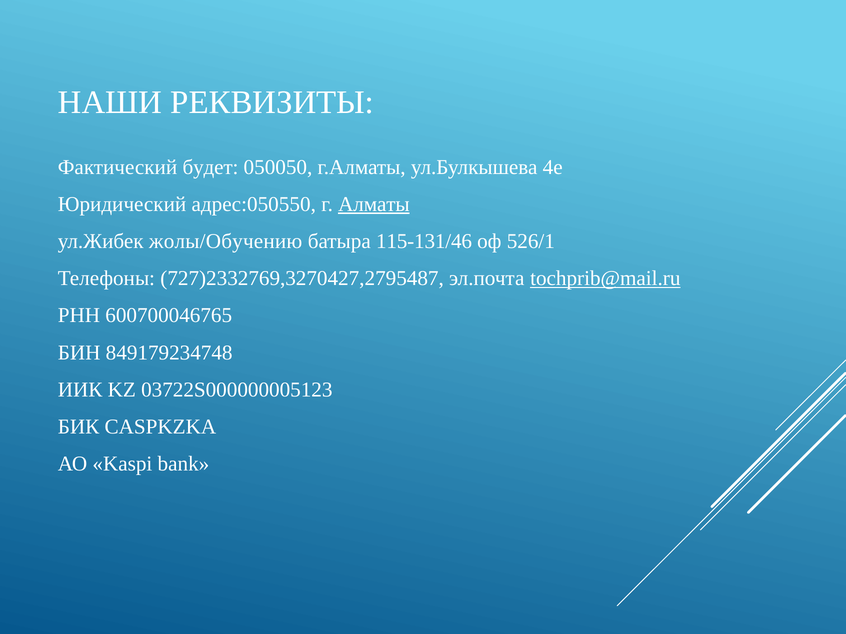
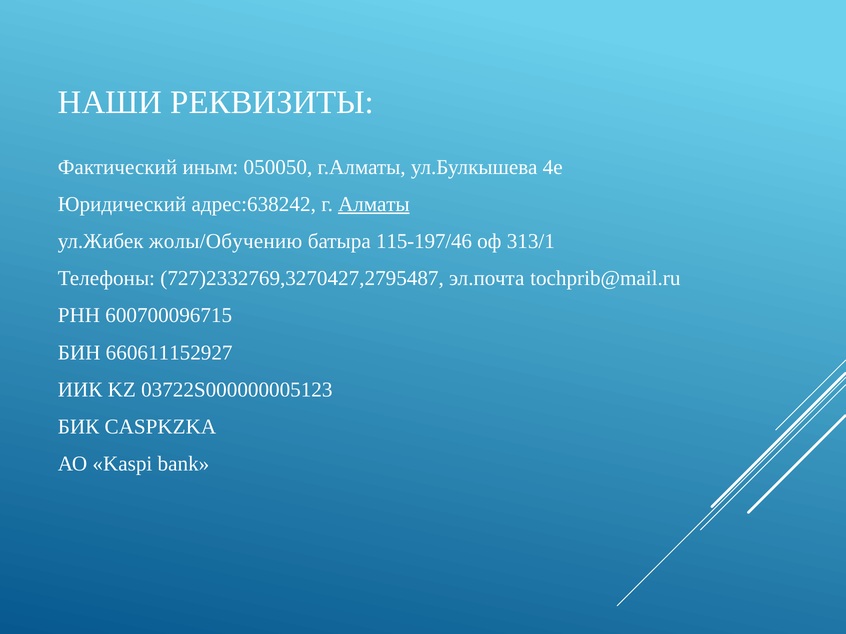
будет: будет -> иным (210, 167)
адрес:050550: адрес:050550 -> адрес:638242 (254, 204)
115-131/46: 115-131/46 -> 115-197/46 (424, 241)
526/1: 526/1 -> 313/1 (531, 241)
tochprib@mail.ru underline: present -> none (605, 279)
600700046765: 600700046765 -> 600700096715 (169, 316)
849179234748: 849179234748 -> 660611152927 (169, 353)
